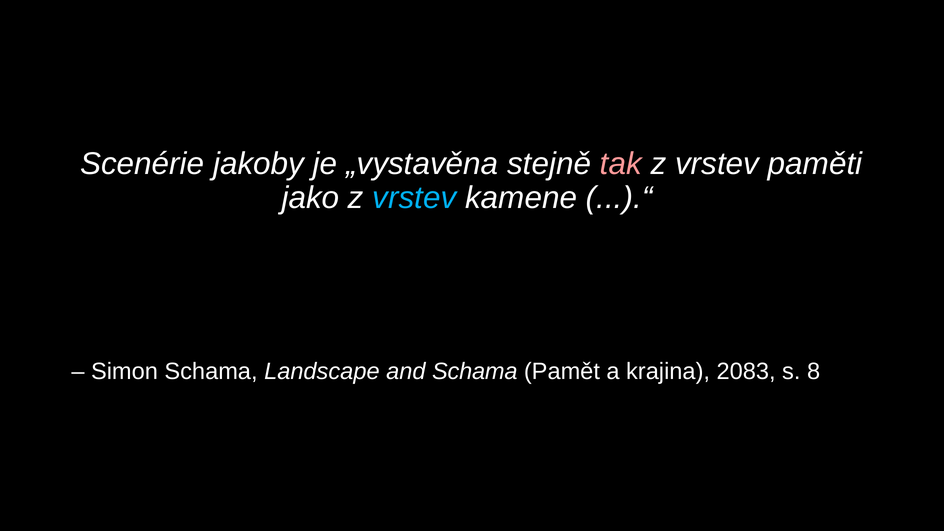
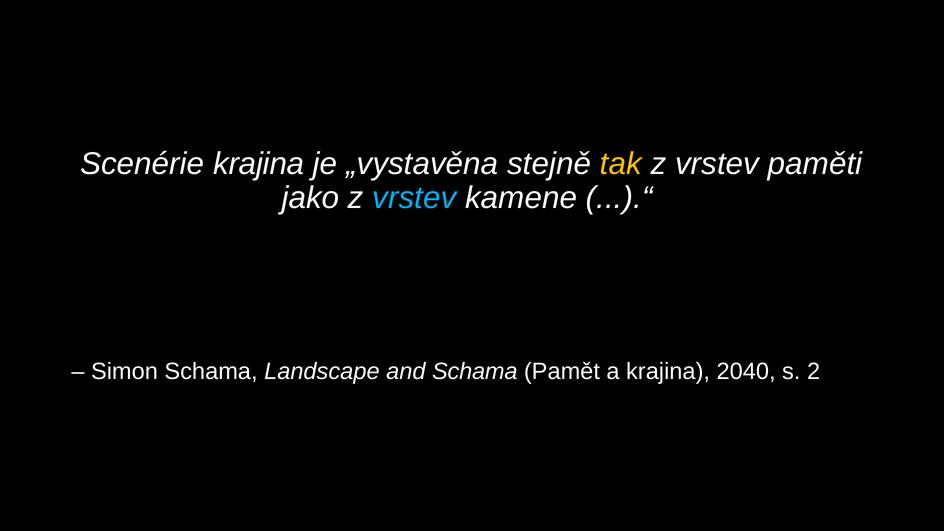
Scenérie jakoby: jakoby -> krajina (259, 164)
tak colour: pink -> yellow (621, 164)
2083: 2083 -> 2040 (746, 372)
8: 8 -> 2 (814, 372)
